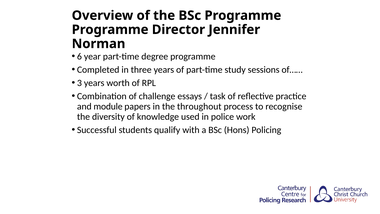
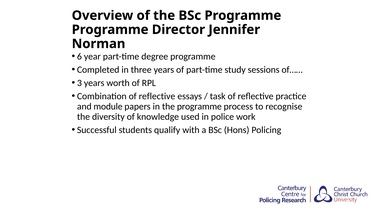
Combination of challenge: challenge -> reflective (157, 96)
the throughout: throughout -> programme (199, 106)
